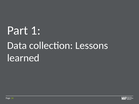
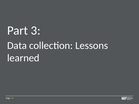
1: 1 -> 3 (36, 31)
